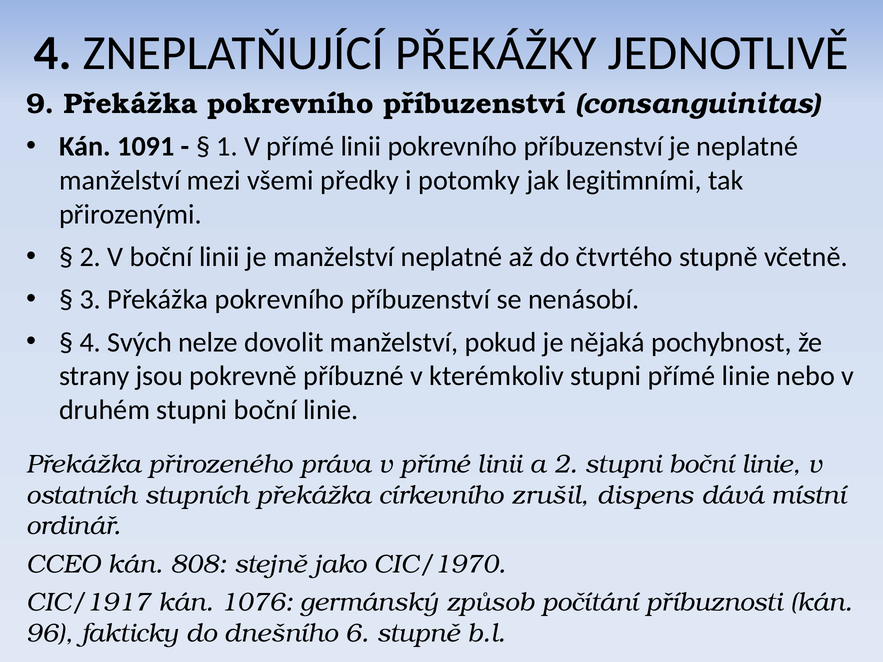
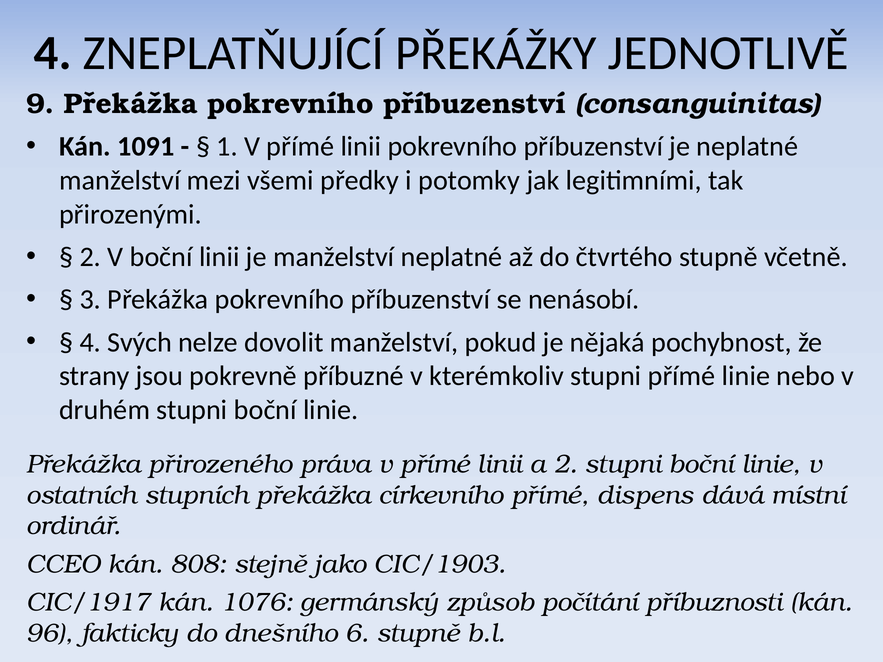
církevního zrušil: zrušil -> přímé (550, 495)
CIC/1970: CIC/1970 -> CIC/1903 (440, 564)
